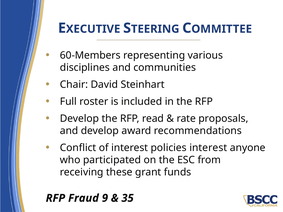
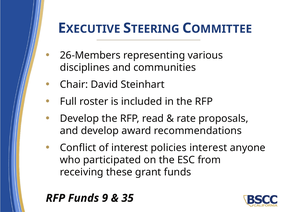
60-Members: 60-Members -> 26-Members (90, 55)
RFP Fraud: Fraud -> Funds (84, 198)
